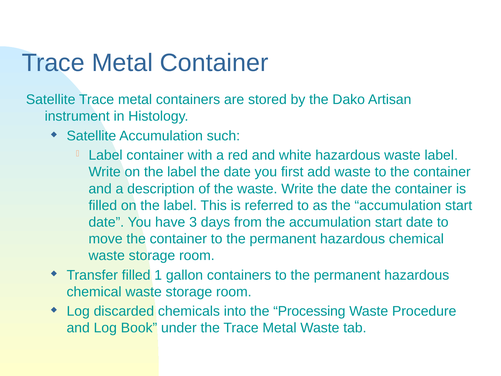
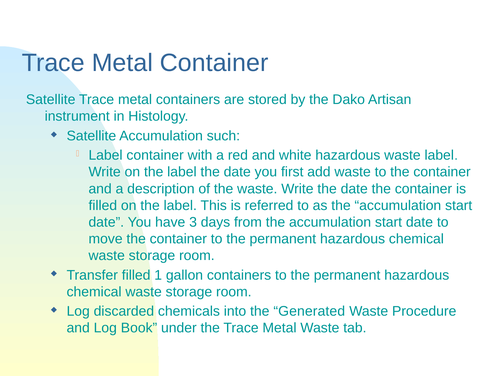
Processing: Processing -> Generated (309, 311)
